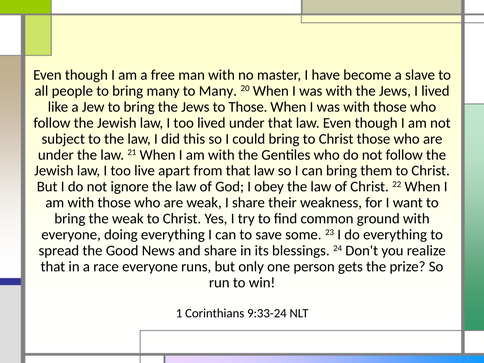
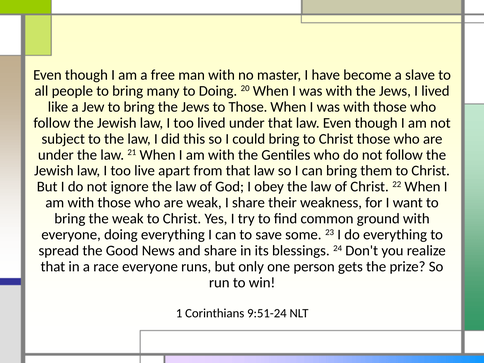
to Many: Many -> Doing (218, 91)
9:33-24: 9:33-24 -> 9:51-24 (267, 313)
